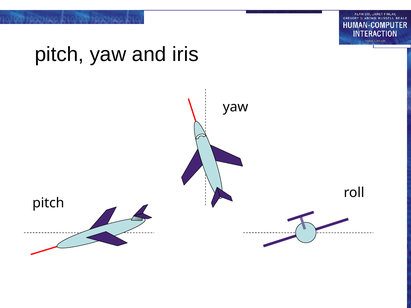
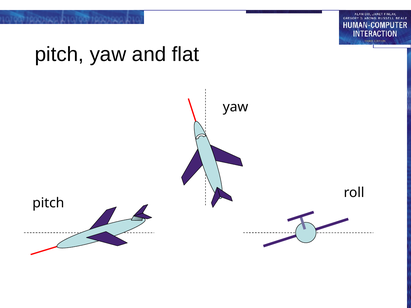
iris: iris -> flat (186, 55)
